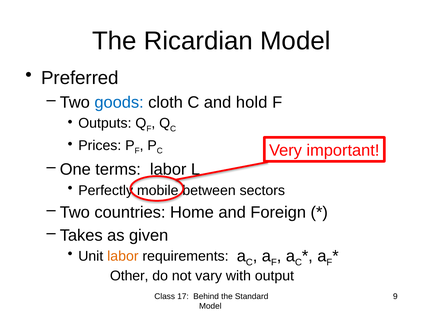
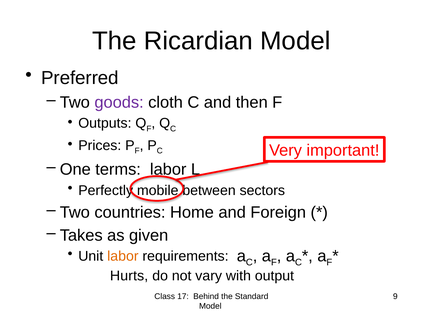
goods colour: blue -> purple (119, 102)
hold: hold -> then (252, 102)
Other: Other -> Hurts (129, 276)
